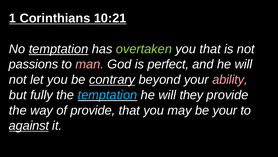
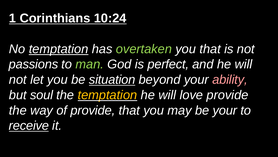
10:21: 10:21 -> 10:24 (110, 18)
man colour: pink -> light green (90, 64)
contrary: contrary -> situation (112, 79)
fully: fully -> soul (42, 95)
temptation colour: light blue -> yellow (107, 95)
they: they -> love (191, 95)
against: against -> receive (29, 125)
